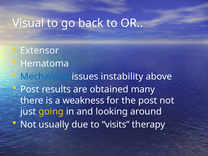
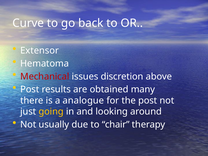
Visual: Visual -> Curve (28, 23)
Mechanical colour: blue -> red (45, 76)
instability: instability -> discretion (122, 76)
weakness: weakness -> analogue (83, 101)
visits: visits -> chair (116, 125)
